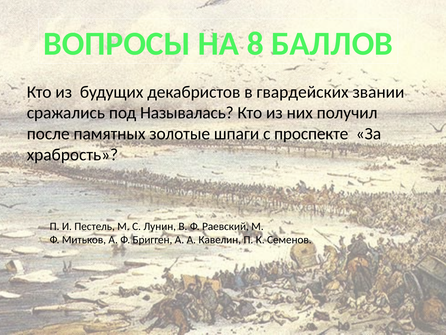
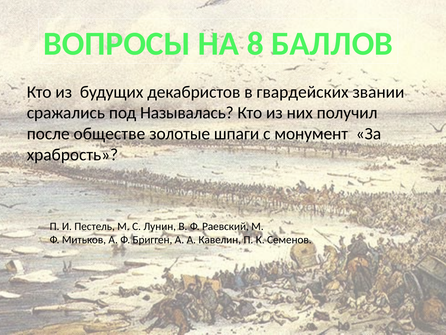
памятных: памятных -> обществе (109, 134)
проспекте: проспекте -> монумент (311, 134)
